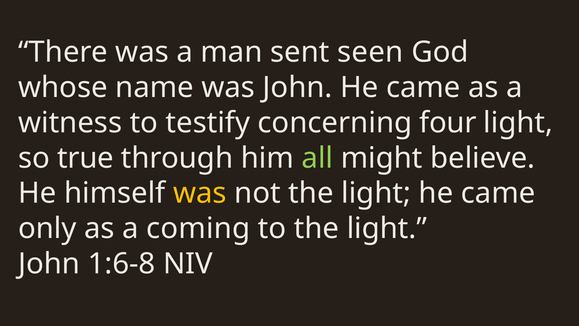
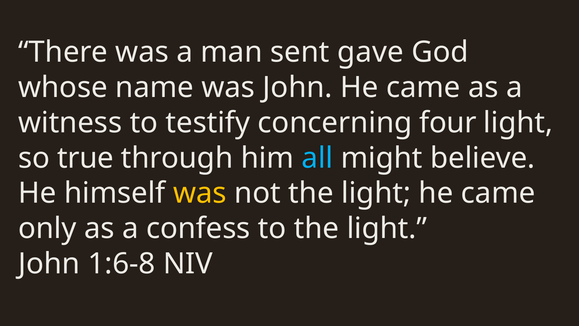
seen: seen -> gave (370, 52)
all colour: light green -> light blue (317, 158)
coming: coming -> confess (198, 228)
